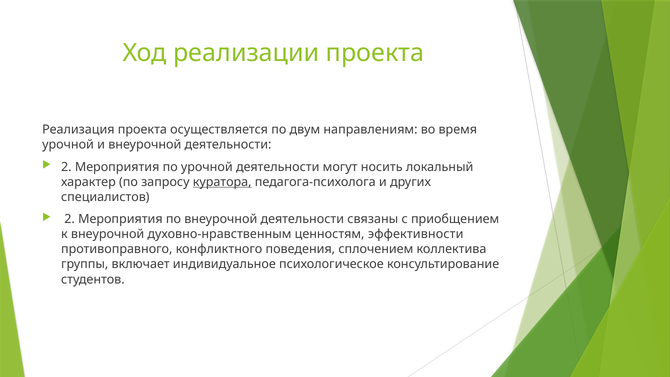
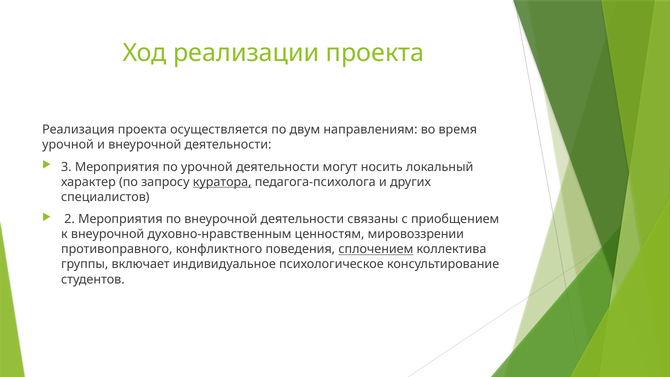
2: 2 -> 3 (66, 167)
эффективности: эффективности -> мировоззрении (416, 234)
сплочением underline: none -> present (376, 249)
